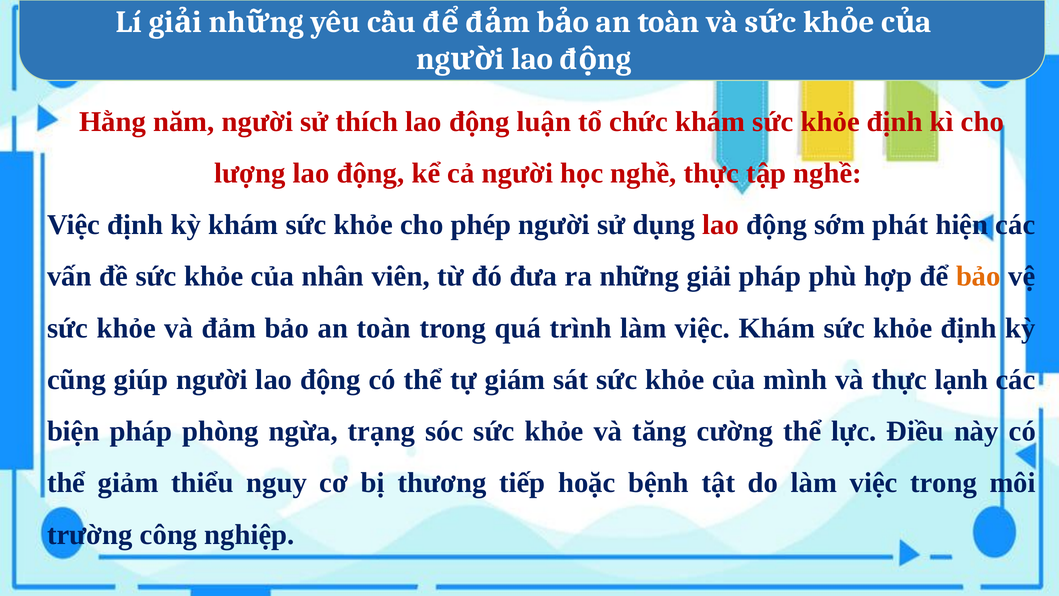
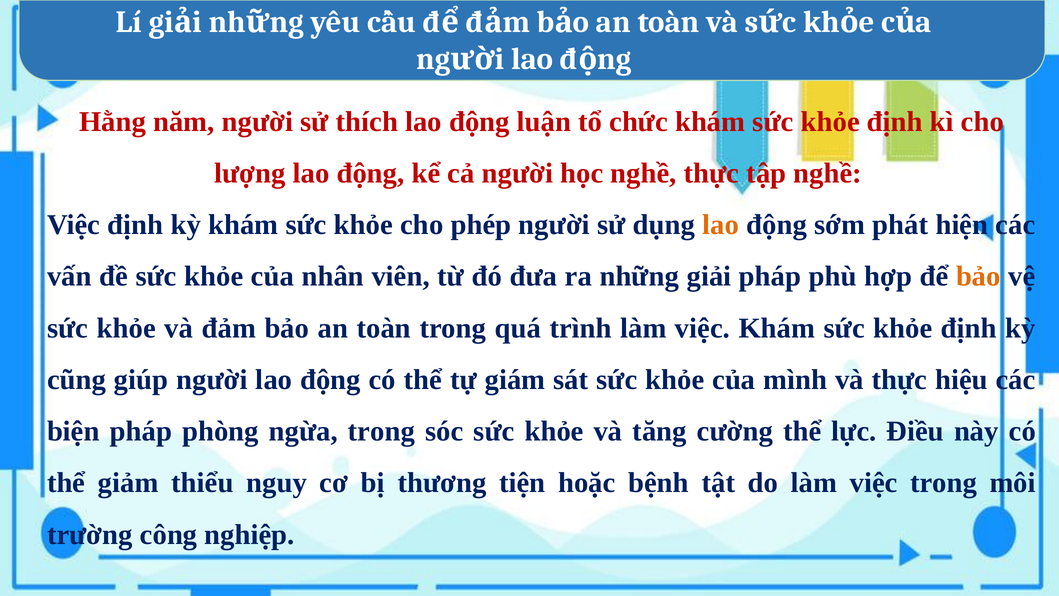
lao colour: red -> orange (721, 225)
lạnh: lạnh -> hiệu (961, 380)
ngừa trạng: trạng -> trong (381, 431)
tiếp: tiếp -> tiện (522, 483)
